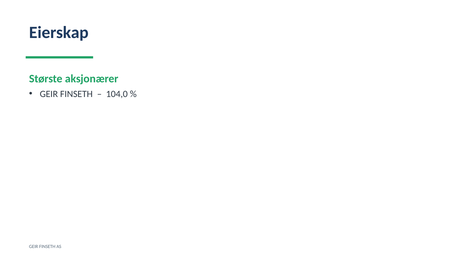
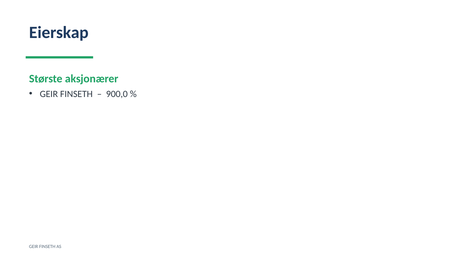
104,0: 104,0 -> 900,0 (117, 94)
